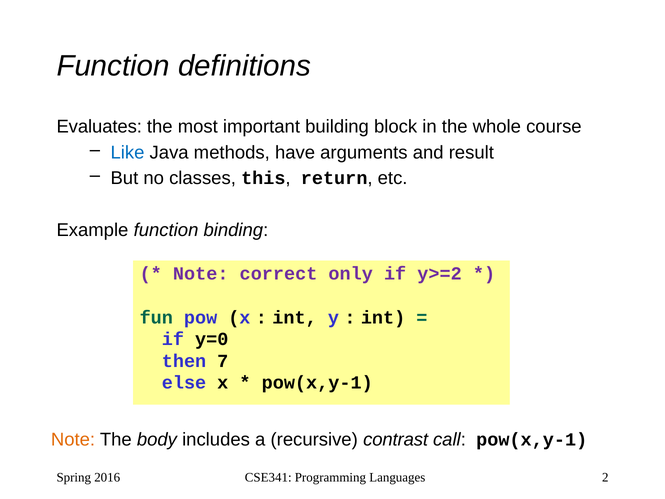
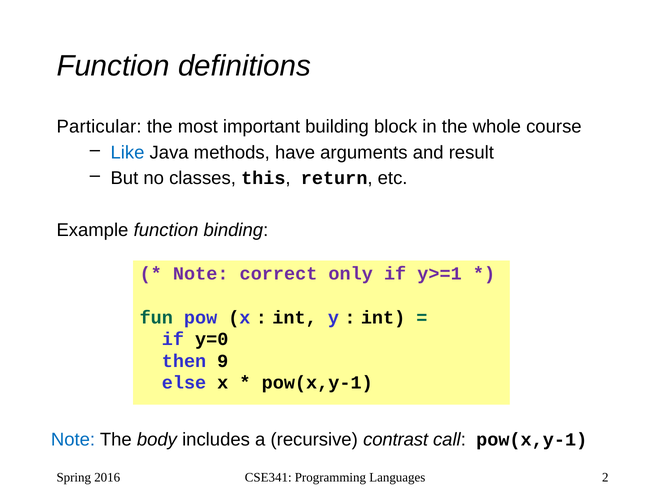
Evaluates: Evaluates -> Particular (99, 127)
y>=2: y>=2 -> y>=1 (440, 274)
7: 7 -> 9 (223, 361)
Note colour: orange -> blue (73, 440)
